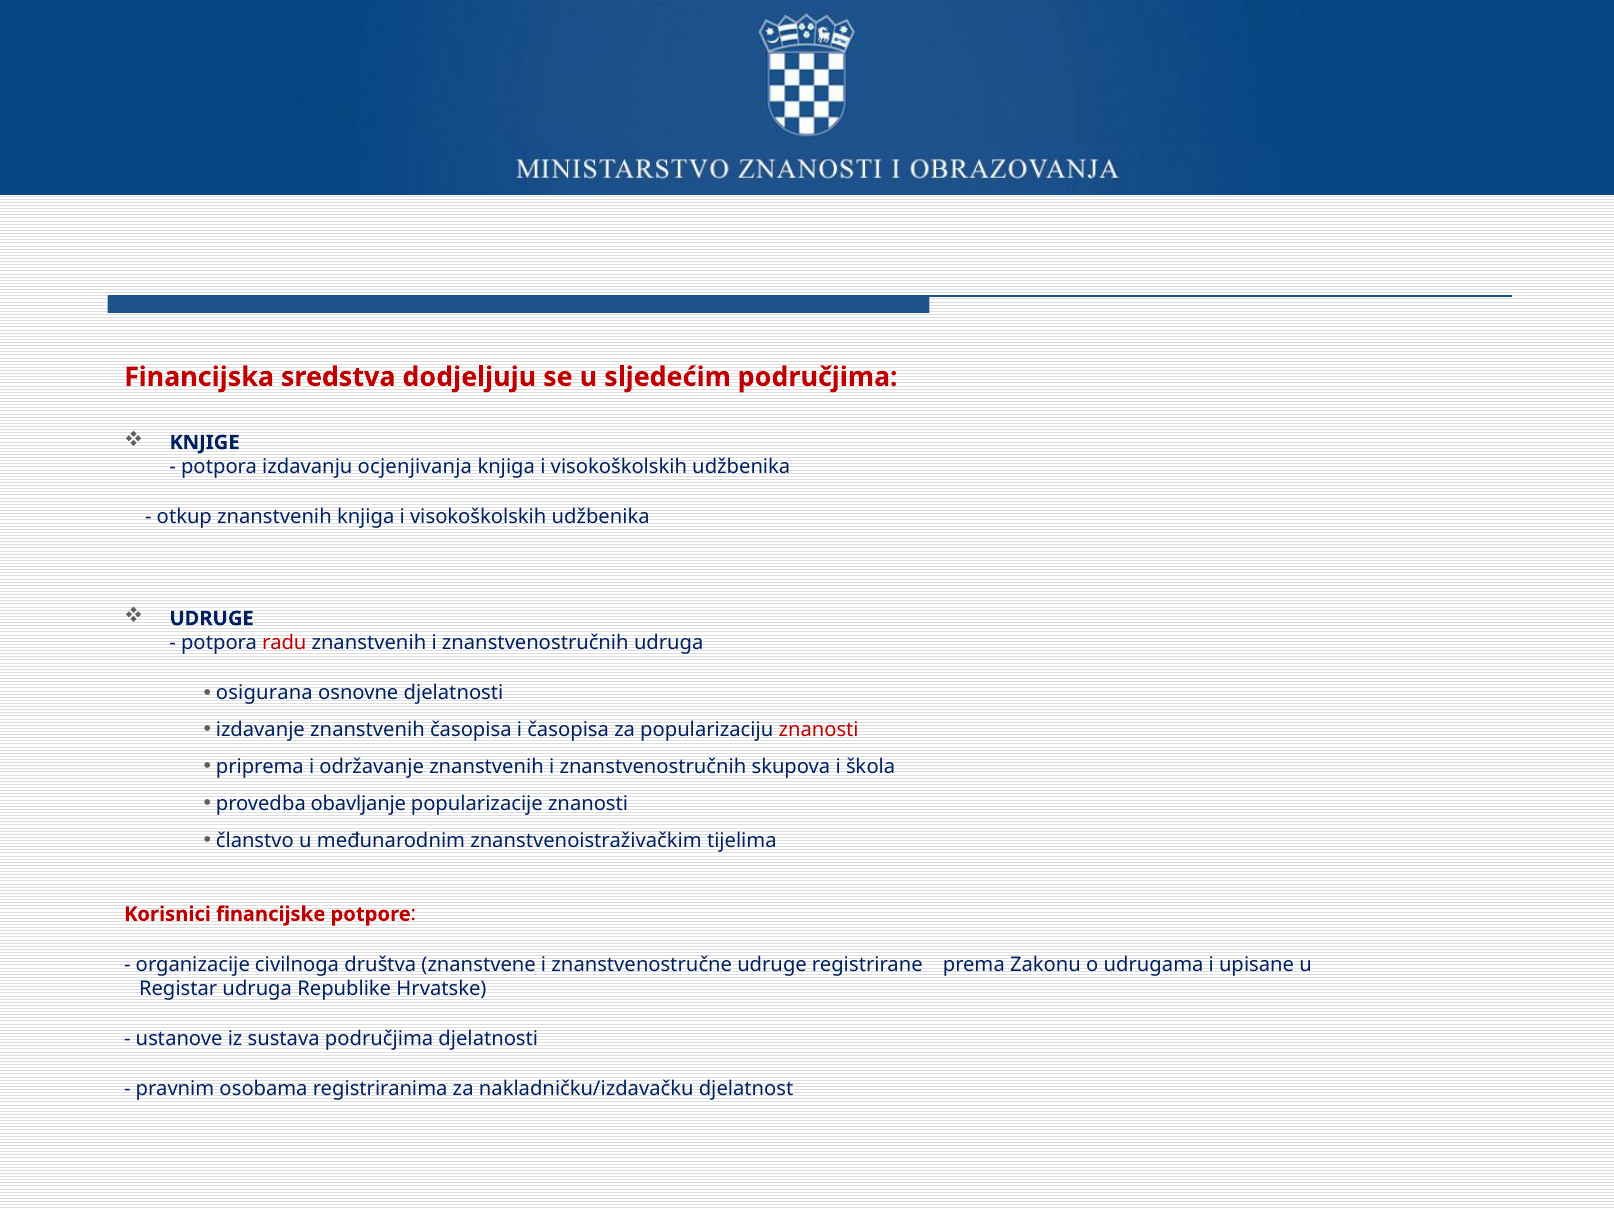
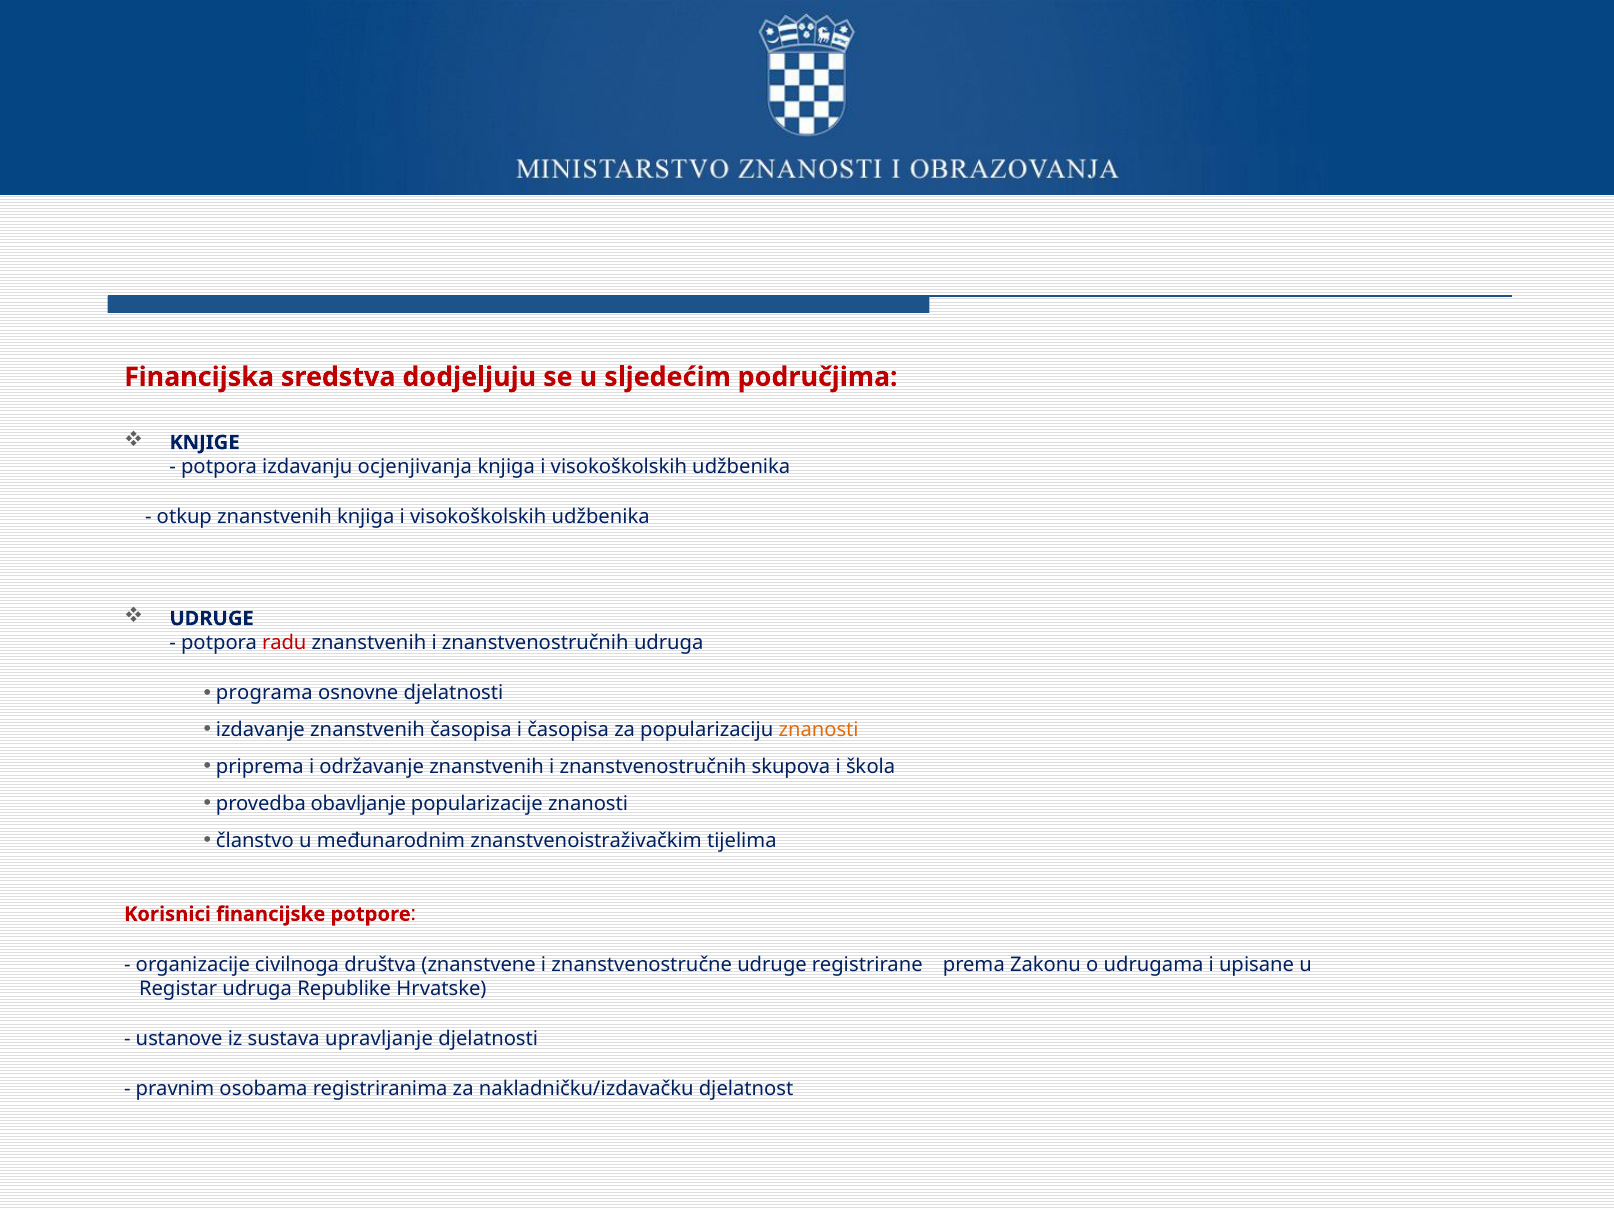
osigurana: osigurana -> programa (264, 693)
znanosti colour: red -> orange (819, 730)
sustava područjima: područjima -> upravljanje (379, 1039)
